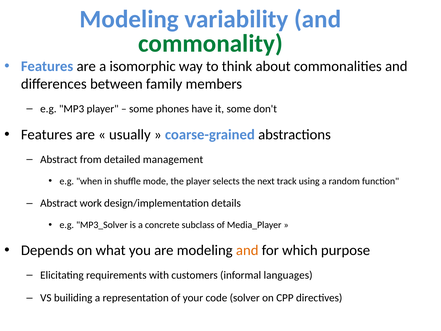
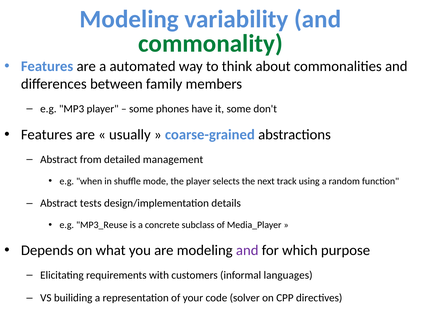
isomorphic: isomorphic -> automated (143, 66)
work: work -> tests (91, 203)
MP3_Solver: MP3_Solver -> MP3_Reuse (102, 225)
and colour: orange -> purple (247, 250)
